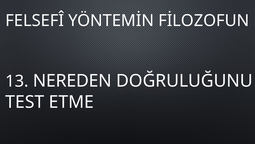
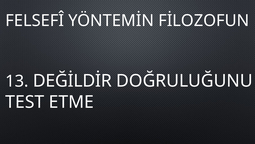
NEREDEN: NEREDEN -> DEĞİLDİR (72, 81)
